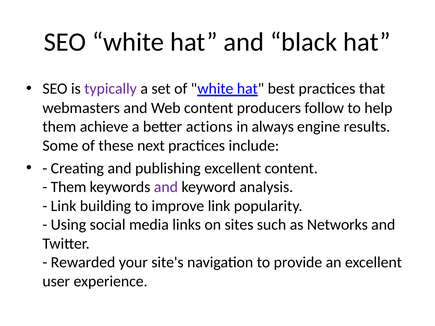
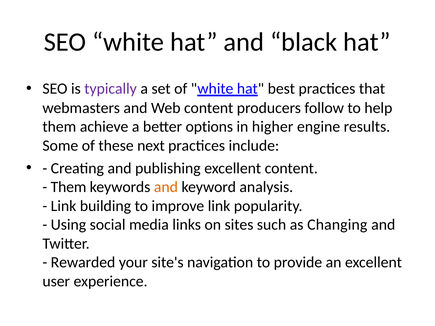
actions: actions -> options (209, 127)
always: always -> higher (273, 127)
and colour: purple -> orange (166, 187)
Networks: Networks -> Changing (337, 225)
